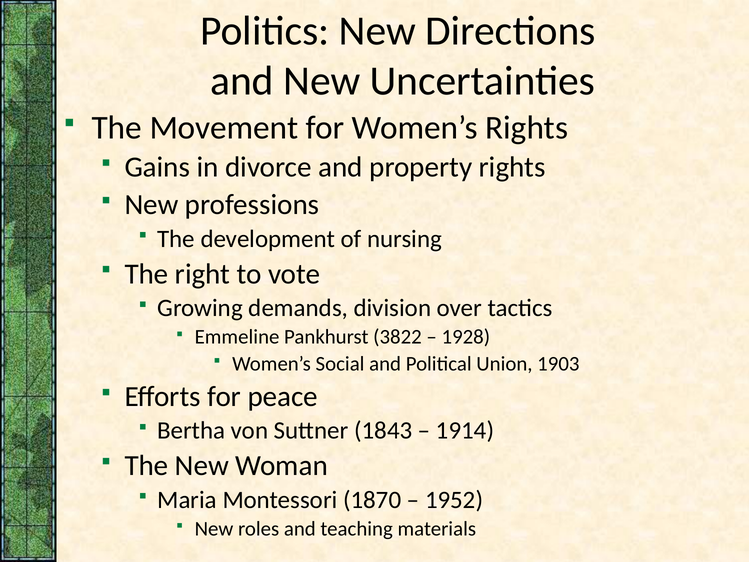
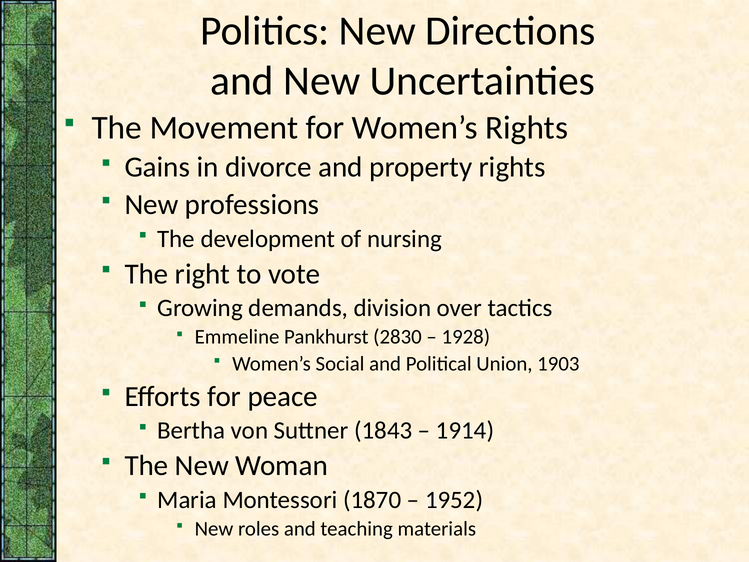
3822: 3822 -> 2830 (397, 337)
